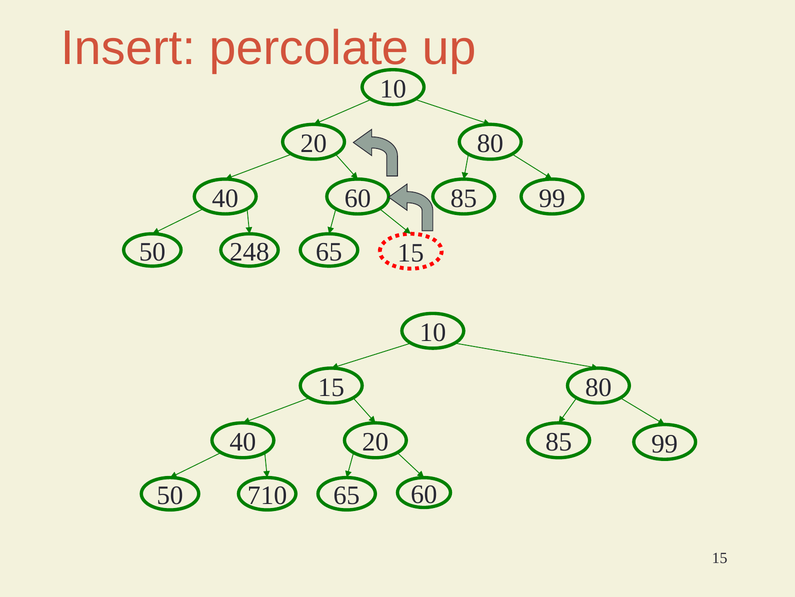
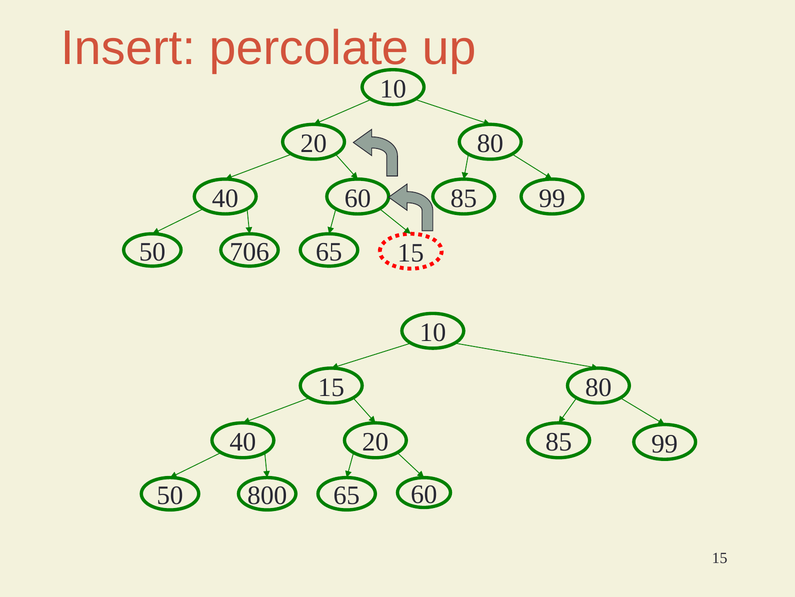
248: 248 -> 706 (249, 251)
710: 710 -> 800 (267, 495)
